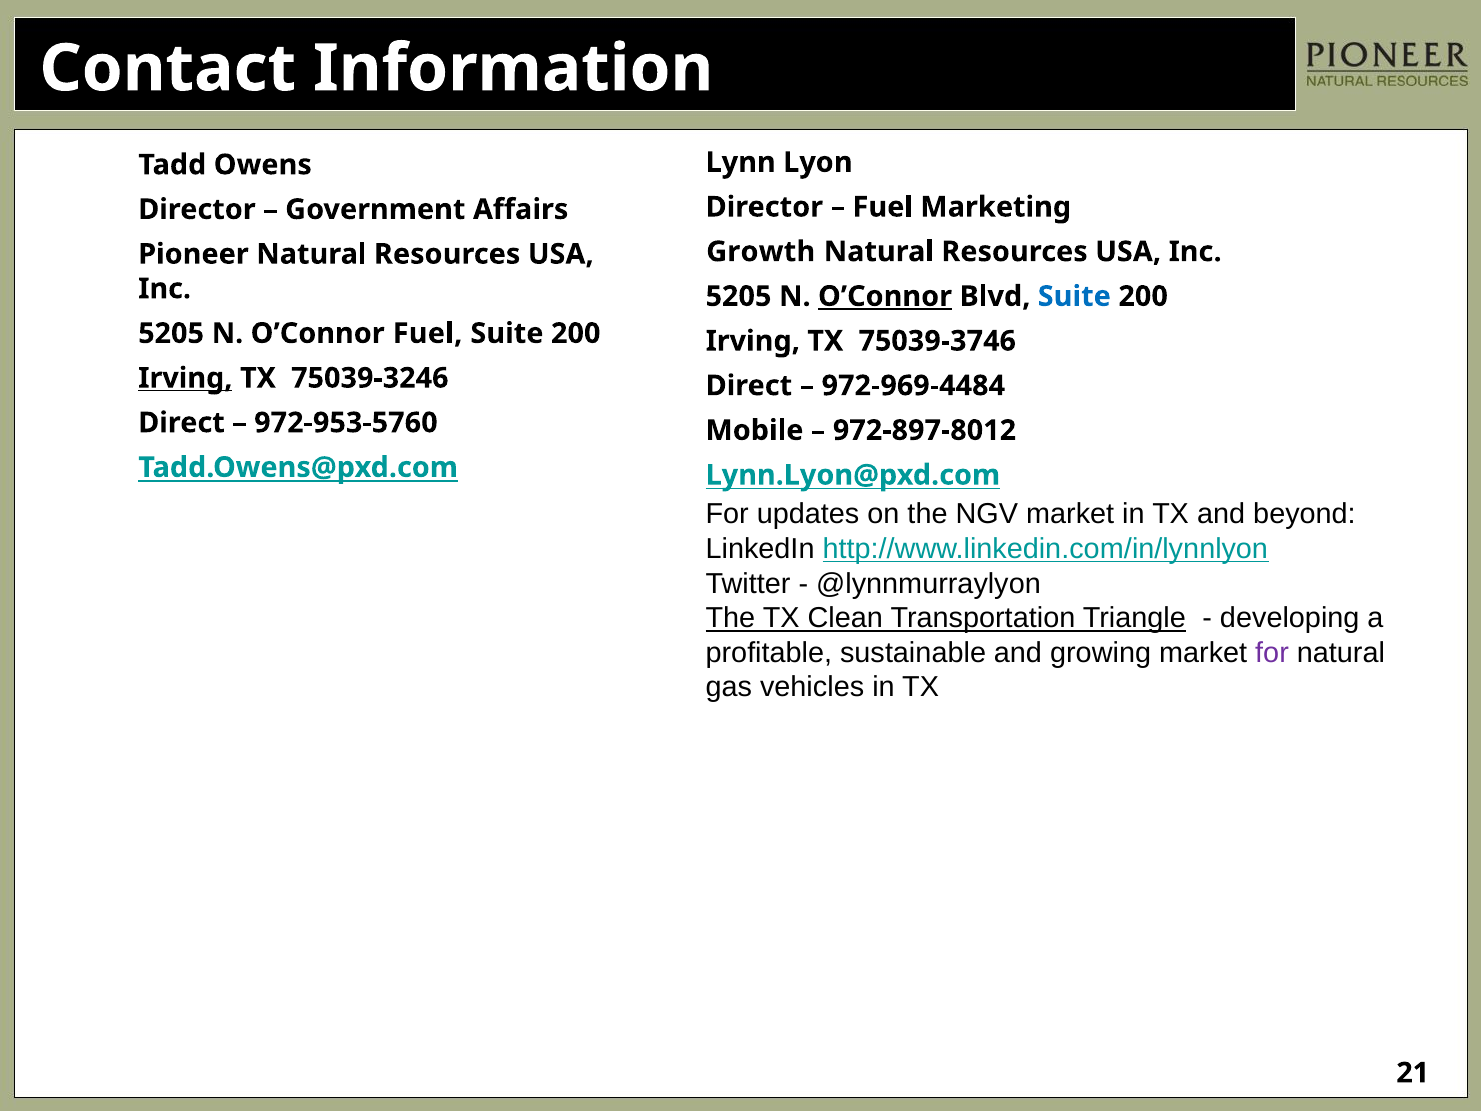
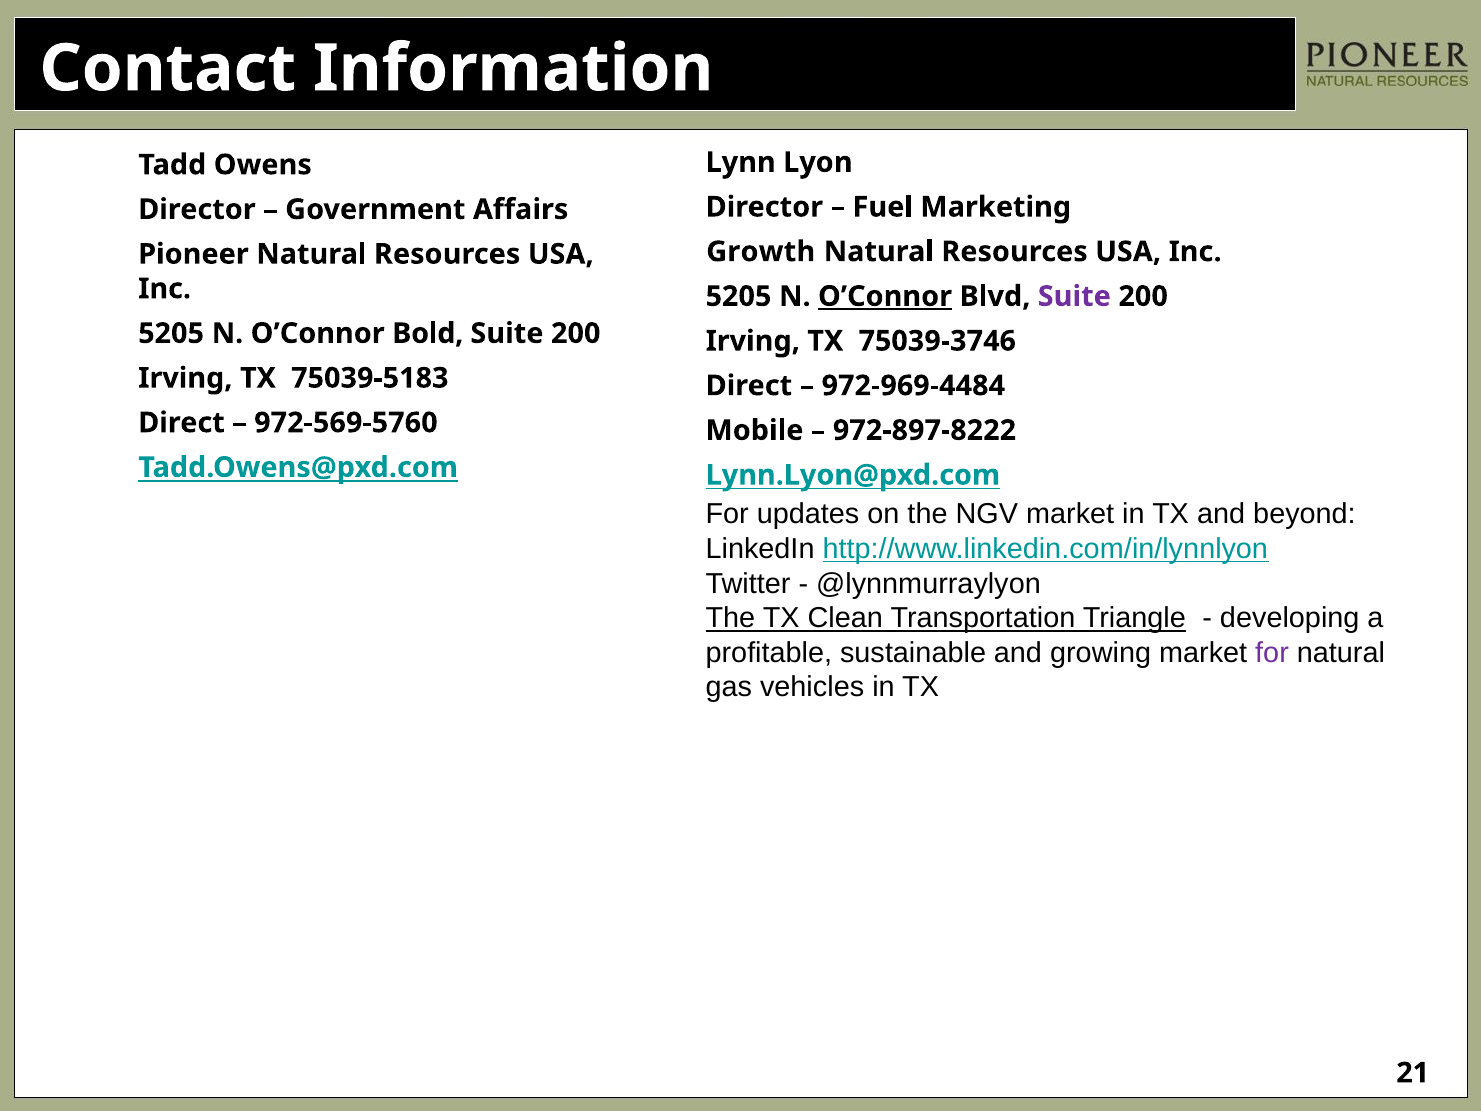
Suite colour: blue -> purple (1074, 296)
O’Connor Fuel: Fuel -> Bold (428, 333)
Irving underline: present -> none (185, 378)
75039-3246: 75039-3246 -> 75039-5183 (370, 378)
972-953-5760: 972-953-5760 -> 972-569-5760 (346, 423)
972-897-8012: 972-897-8012 -> 972-897-8222 (925, 430)
